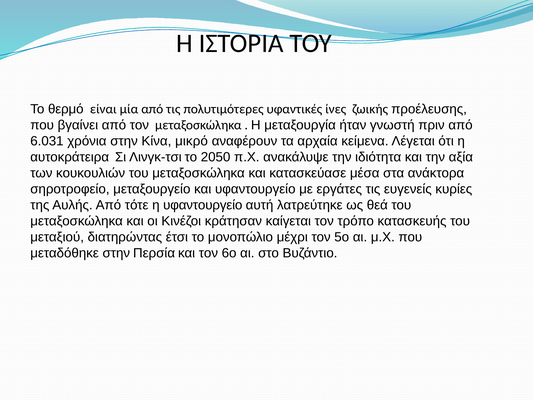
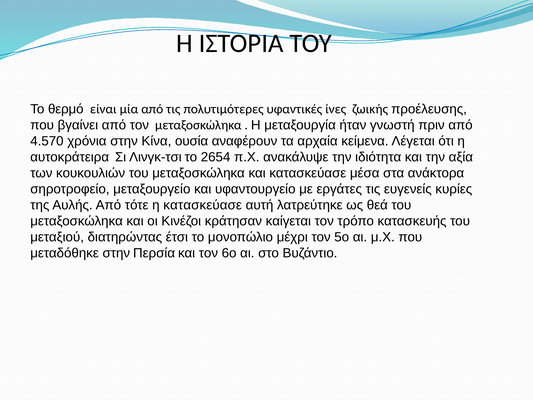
6.031: 6.031 -> 4.570 (47, 141)
μικρό: μικρό -> ουσία (192, 141)
2050: 2050 -> 2654 (216, 157)
η υφαντουργείο: υφαντουργείο -> κατασκεύασε (203, 205)
